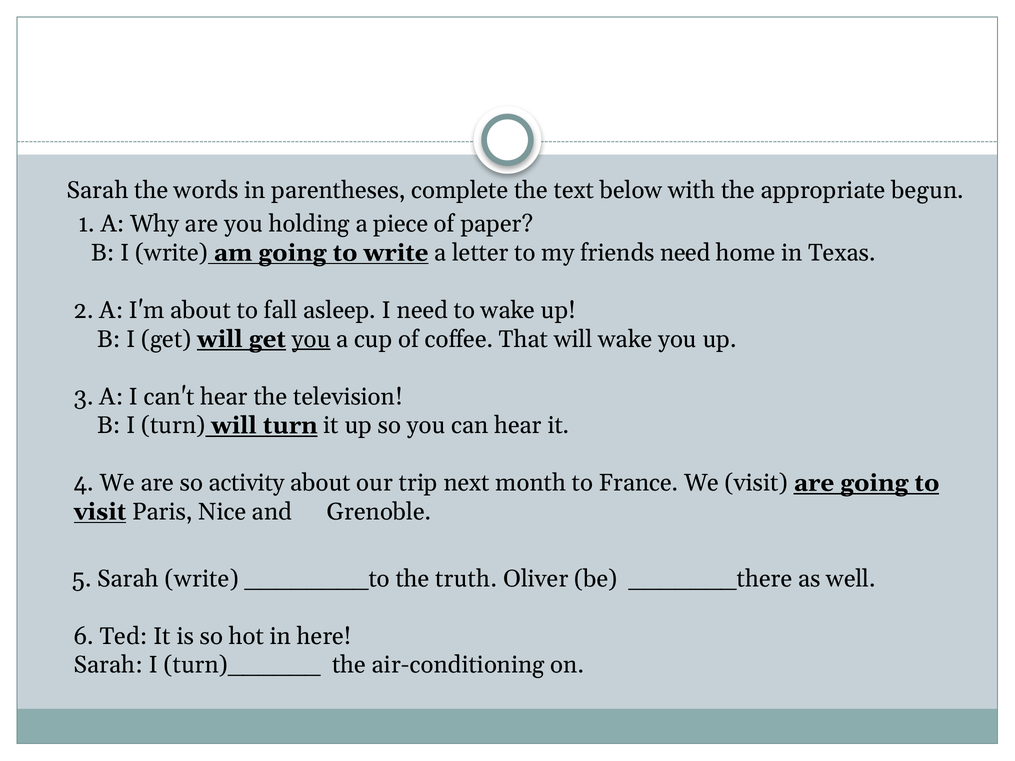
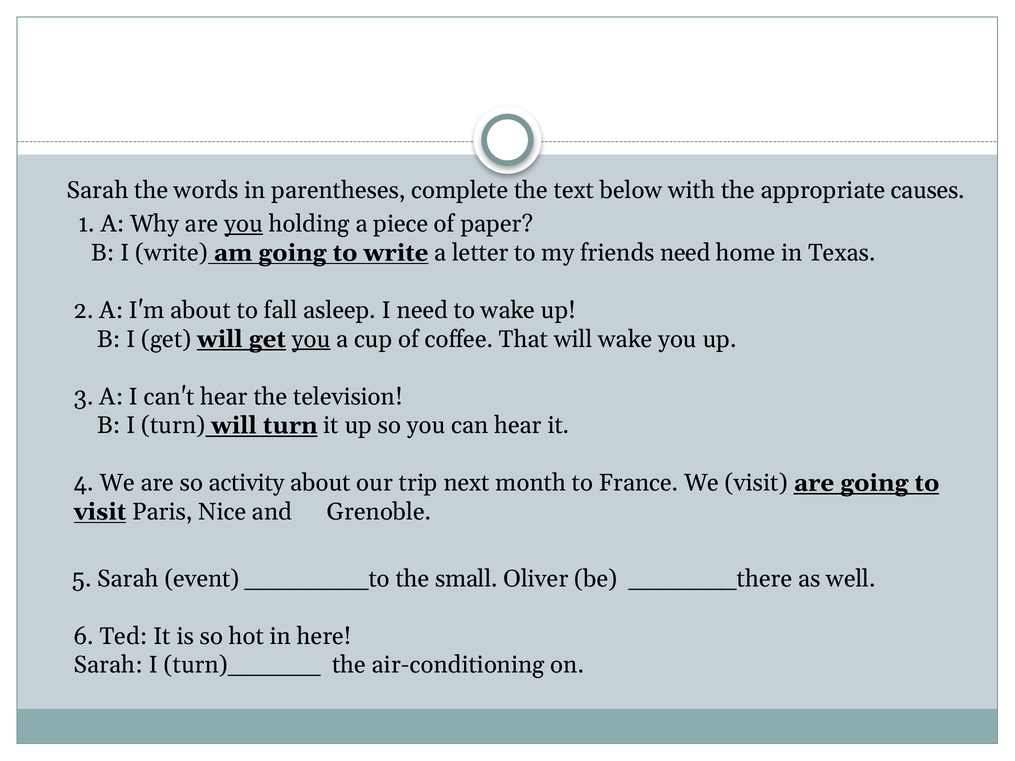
begun: begun -> causes (928, 191)
you underline: none -> present (244, 224)
Sarah write: write -> event (202, 579)
truth: truth -> small (466, 579)
